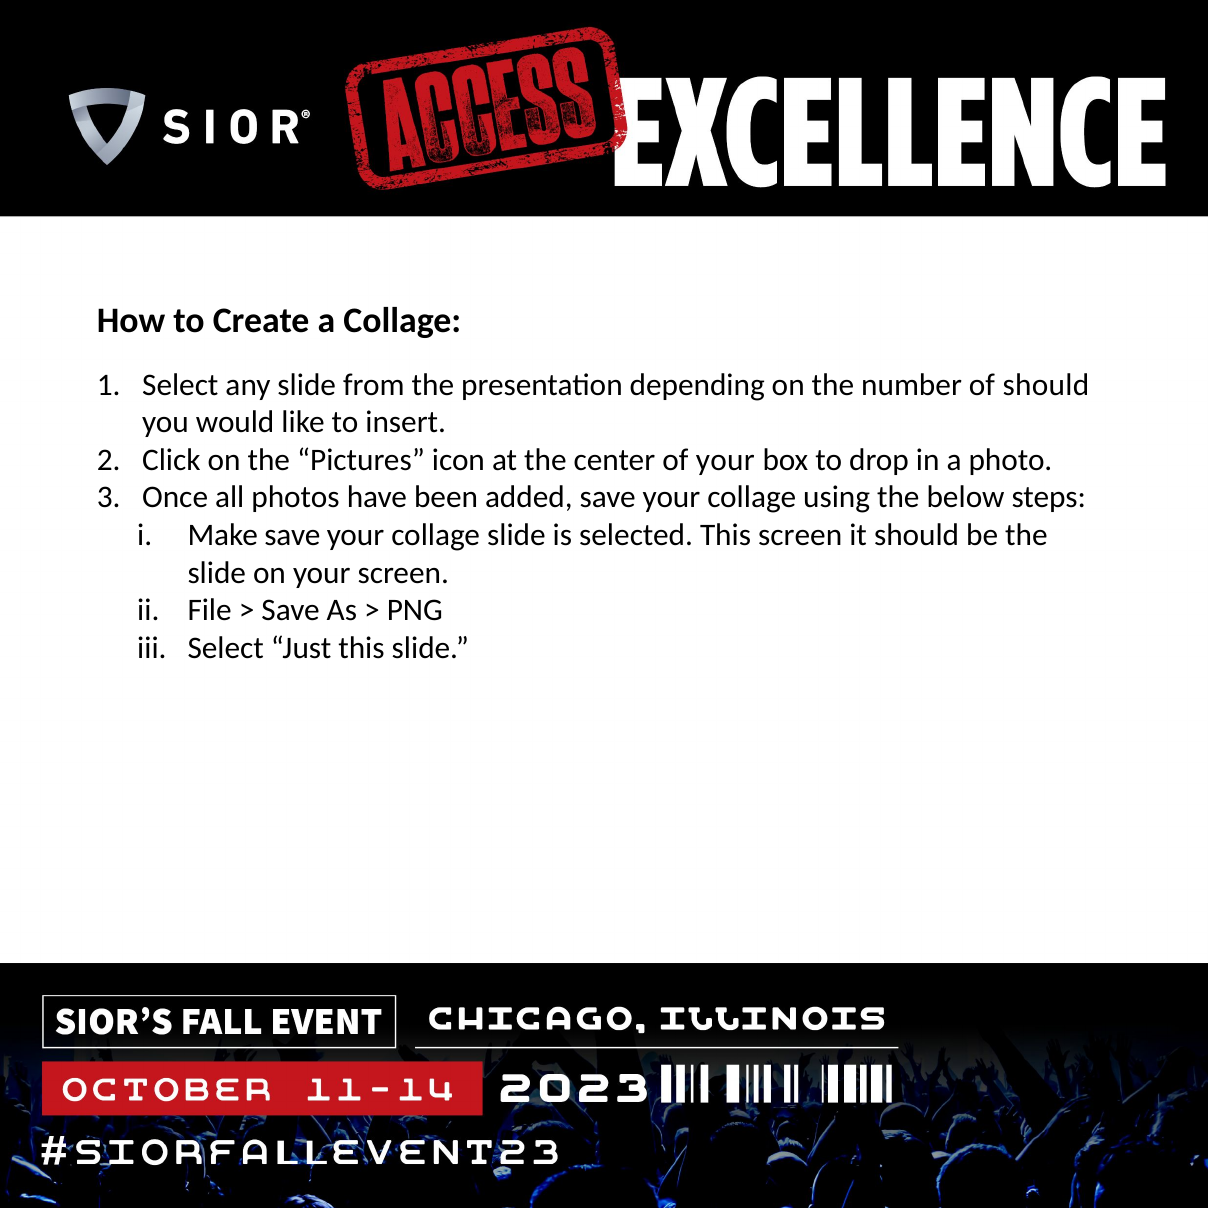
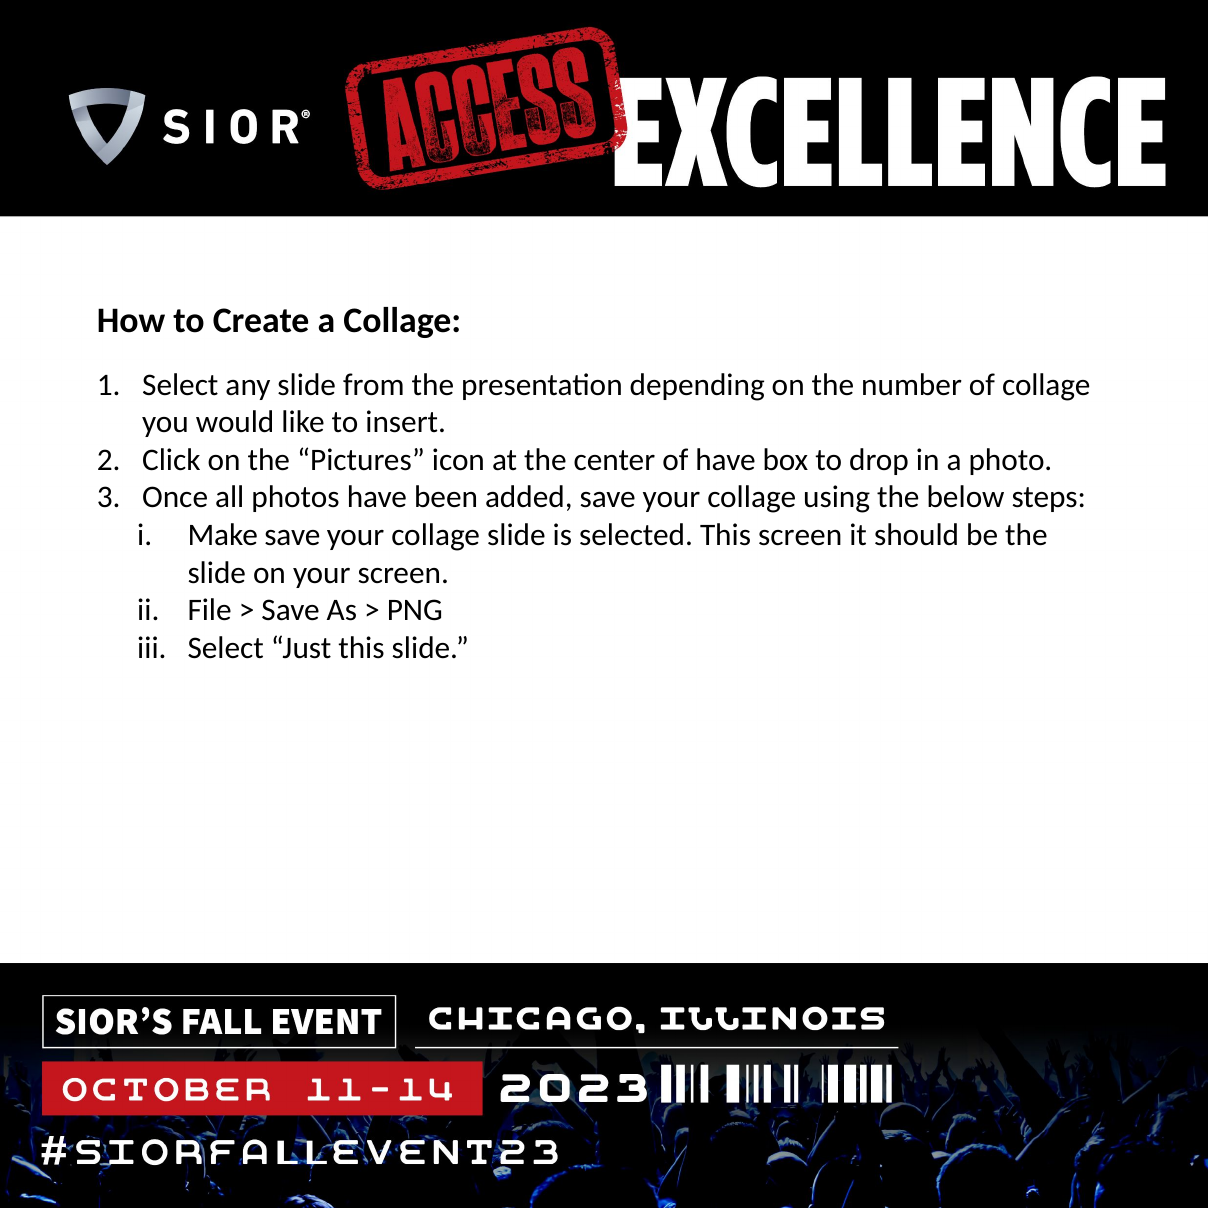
of should: should -> collage (1046, 385)
of your: your -> have (726, 460)
